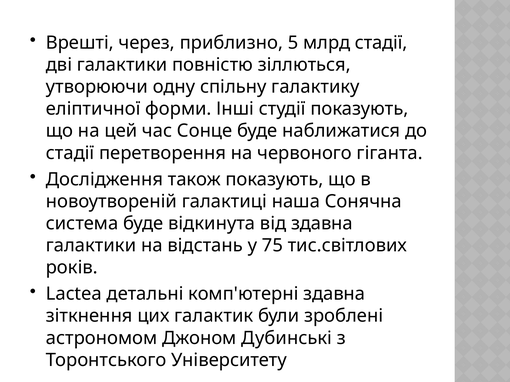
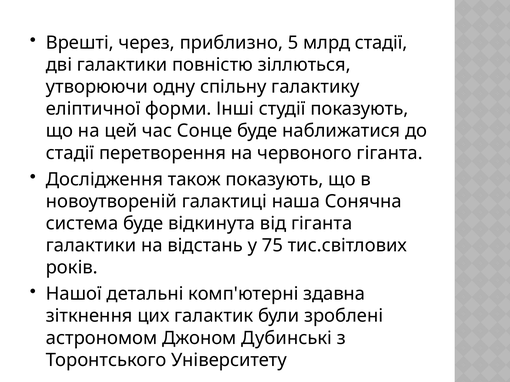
від здавна: здавна -> гіганта (322, 224)
Lactea: Lactea -> Нашої (74, 294)
